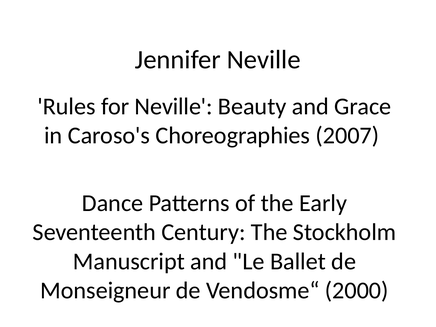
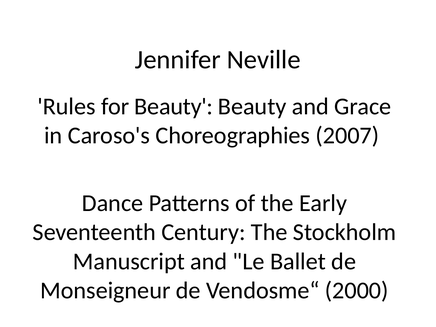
for Neville: Neville -> Beauty (174, 106)
